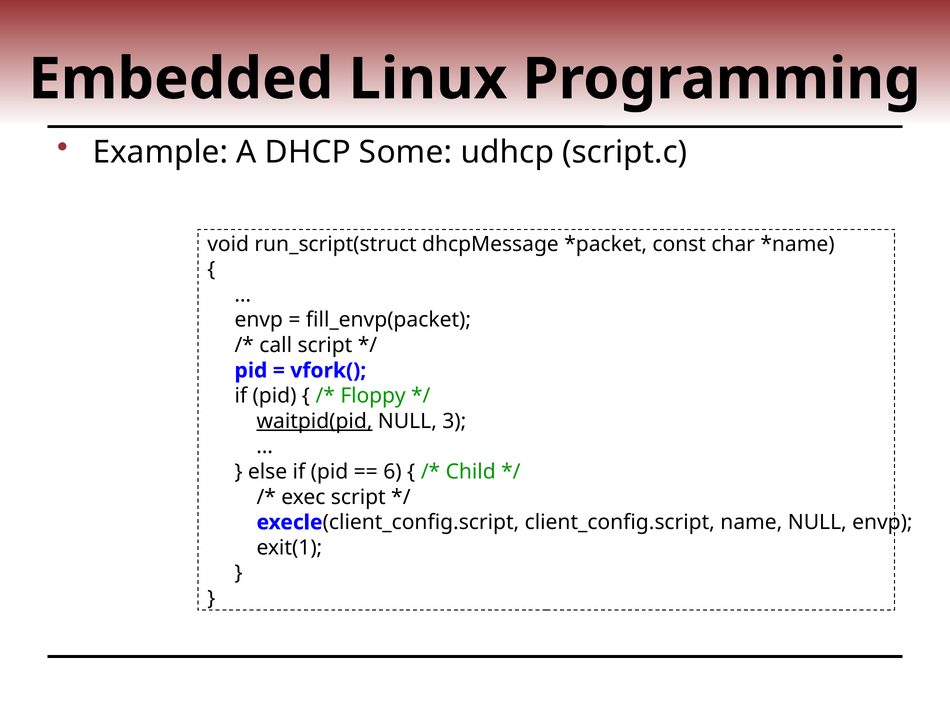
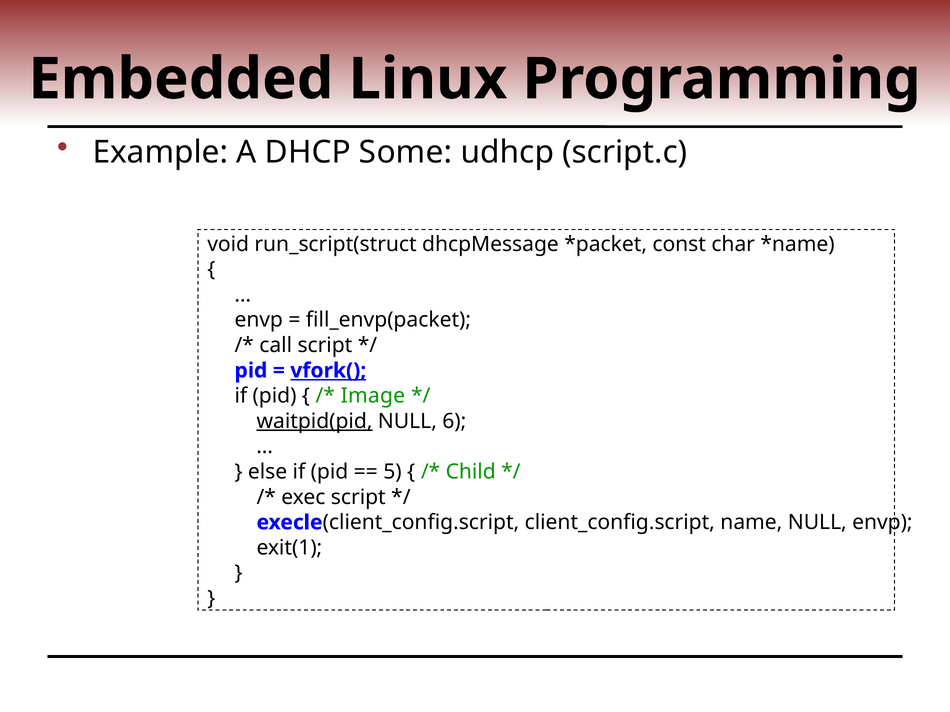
vfork( underline: none -> present (328, 371)
Floppy: Floppy -> Image (373, 396)
3: 3 -> 6 (454, 421)
6: 6 -> 5 (392, 472)
